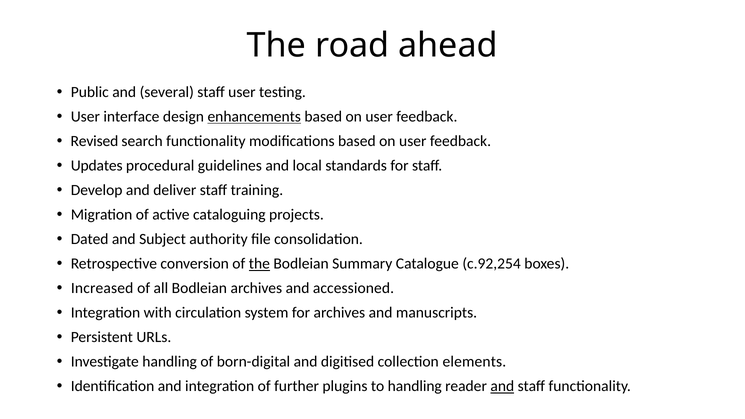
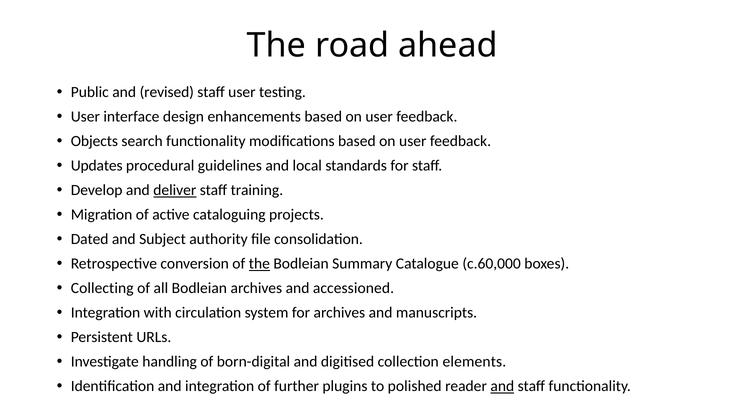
several: several -> revised (167, 92)
enhancements underline: present -> none (254, 117)
Revised: Revised -> Objects (94, 141)
deliver underline: none -> present (175, 190)
c.92,254: c.92,254 -> c.60,000 (492, 264)
Increased: Increased -> Collecting (102, 288)
to handling: handling -> polished (415, 386)
